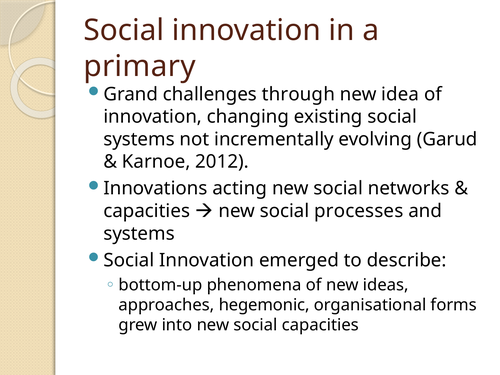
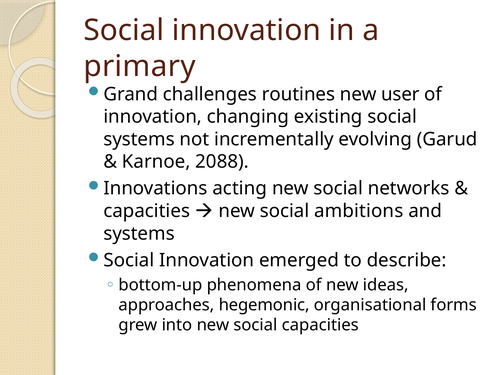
through: through -> routines (298, 94)
idea: idea -> user (400, 94)
2012: 2012 -> 2088 (222, 162)
processes: processes -> ambitions (359, 211)
